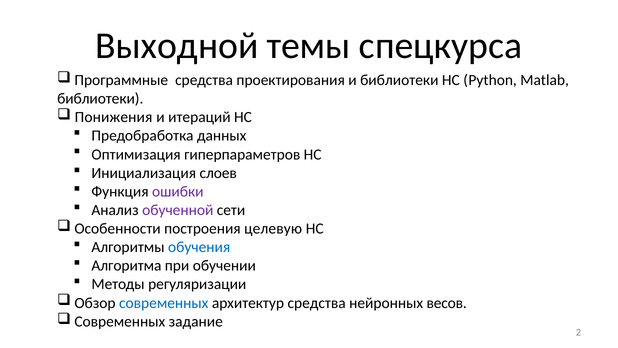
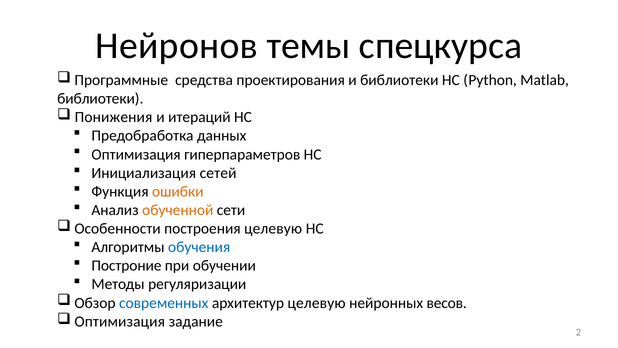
Выходной: Выходной -> Нейронов (177, 46)
слоев: слоев -> сетей (218, 173)
ошибки colour: purple -> orange (178, 191)
обученной colour: purple -> orange (178, 210)
Алгоритма: Алгоритма -> Построние (126, 266)
архитектур средства: средства -> целевую (317, 303)
Современных: Современных -> Оптимизация (120, 321)
